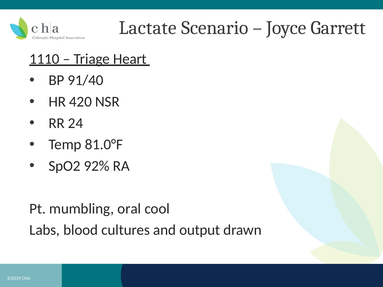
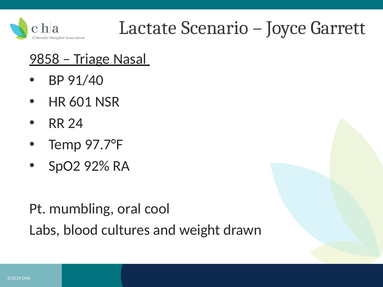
1110: 1110 -> 9858 (44, 59)
Heart: Heart -> Nasal (130, 59)
420: 420 -> 601 (81, 102)
81.0°F: 81.0°F -> 97.7°F (104, 145)
output: output -> weight (200, 230)
